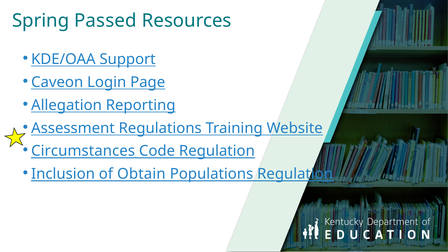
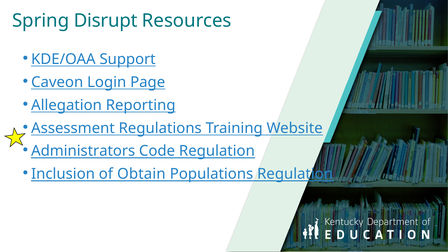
Passed: Passed -> Disrupt (106, 21)
Circumstances: Circumstances -> Administrators (83, 151)
